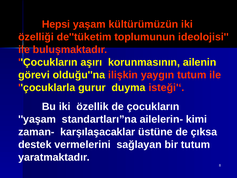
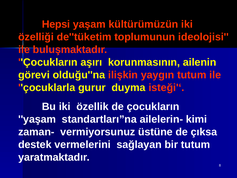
karşılaşacaklar: karşılaşacaklar -> vermiyorsunuz (98, 132)
